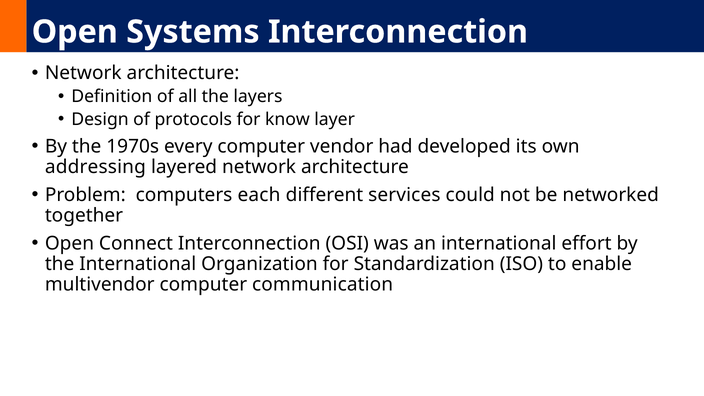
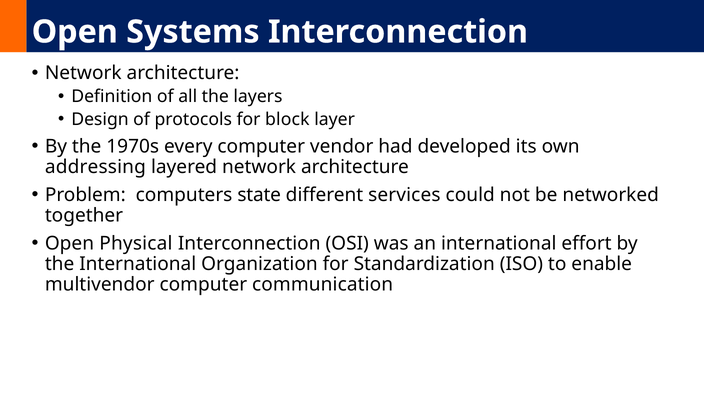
know: know -> block (287, 119)
each: each -> state (259, 195)
Connect: Connect -> Physical (136, 243)
